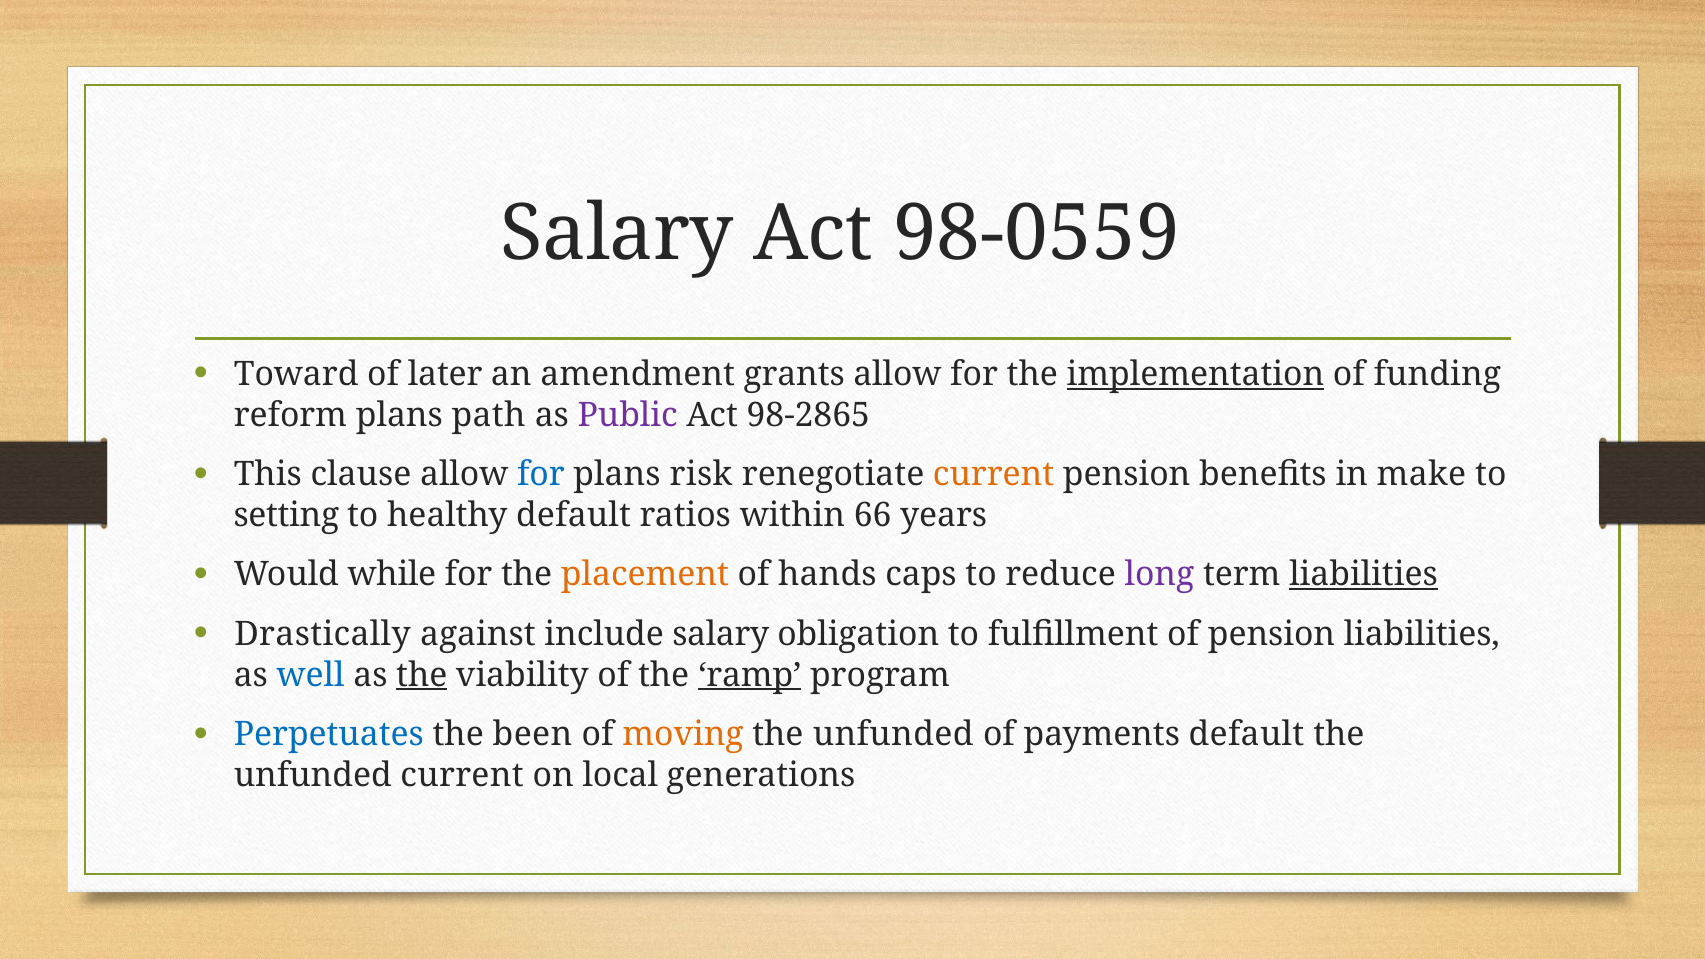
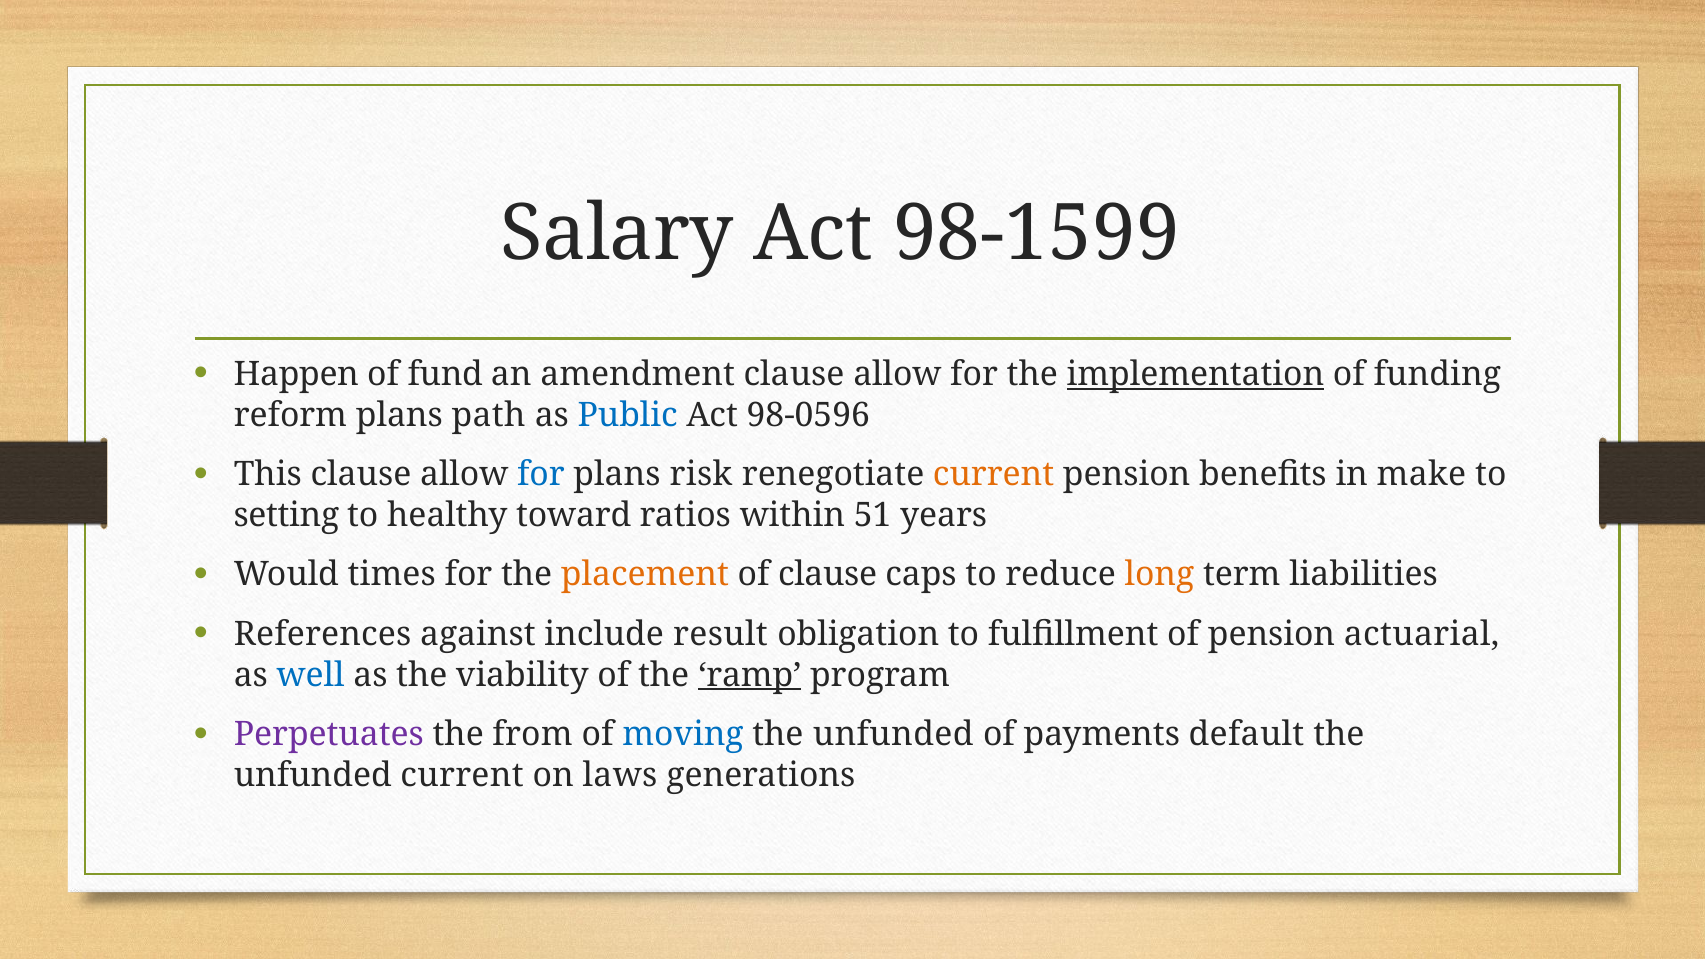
98-0559: 98-0559 -> 98-1599 (1037, 234)
Toward: Toward -> Happen (296, 375)
later: later -> fund (445, 375)
amendment grants: grants -> clause (794, 375)
Public colour: purple -> blue (628, 415)
98-2865: 98-2865 -> 98-0596 (808, 415)
healthy default: default -> toward (574, 515)
66: 66 -> 51 (873, 515)
while: while -> times (392, 575)
of hands: hands -> clause (828, 575)
long colour: purple -> orange (1159, 575)
liabilities underline: present -> none (1363, 575)
Drastically: Drastically -> References (323, 634)
include salary: salary -> result (720, 634)
pension liabilities: liabilities -> actuarial (1422, 634)
the underline: present -> none (422, 675)
Perpetuates colour: blue -> purple (329, 735)
been: been -> from (533, 735)
moving colour: orange -> blue (683, 735)
local: local -> laws (620, 775)
